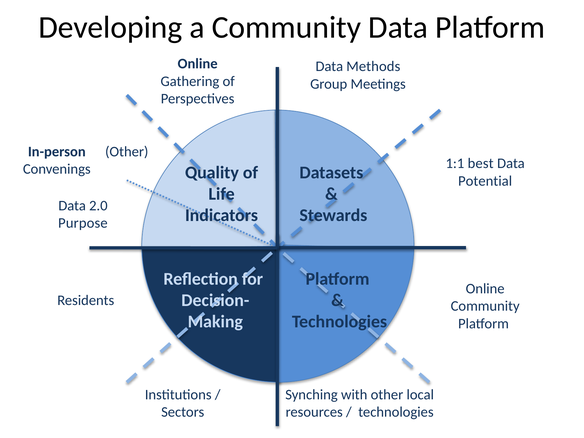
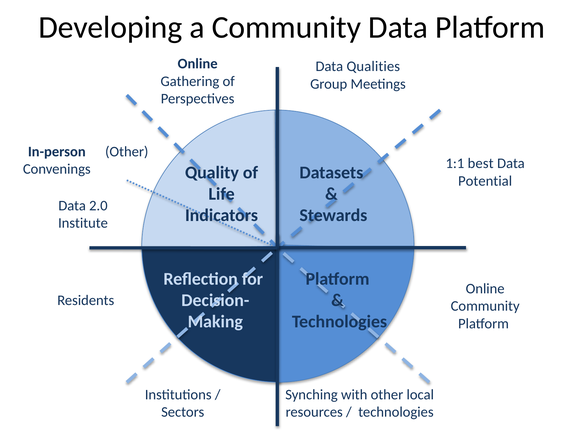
Methods: Methods -> Qualities (373, 66)
Purpose: Purpose -> Institute (83, 223)
